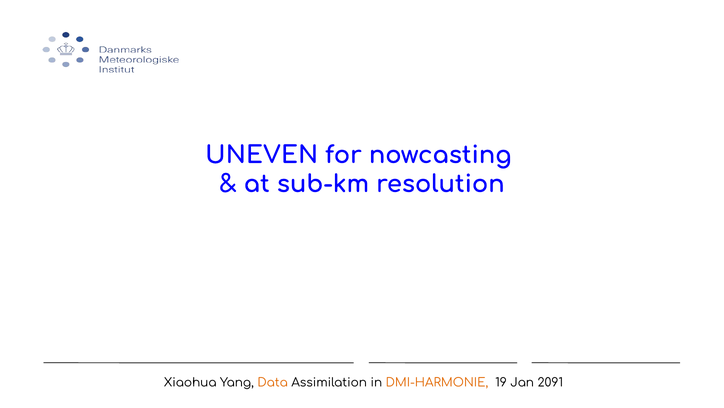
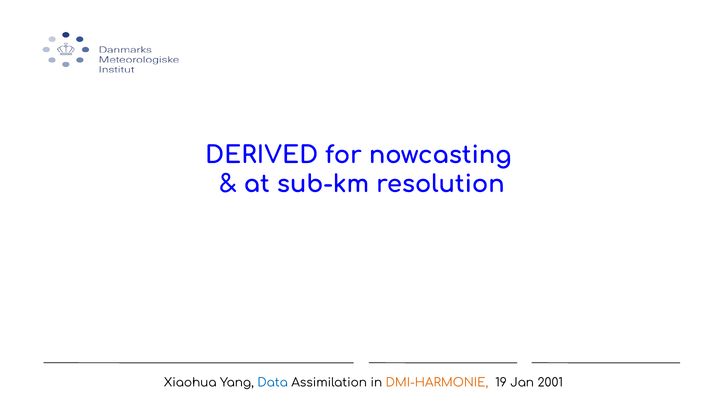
UNEVEN: UNEVEN -> DERIVED (262, 155)
Data colour: orange -> blue (273, 382)
2091: 2091 -> 2001 (550, 382)
